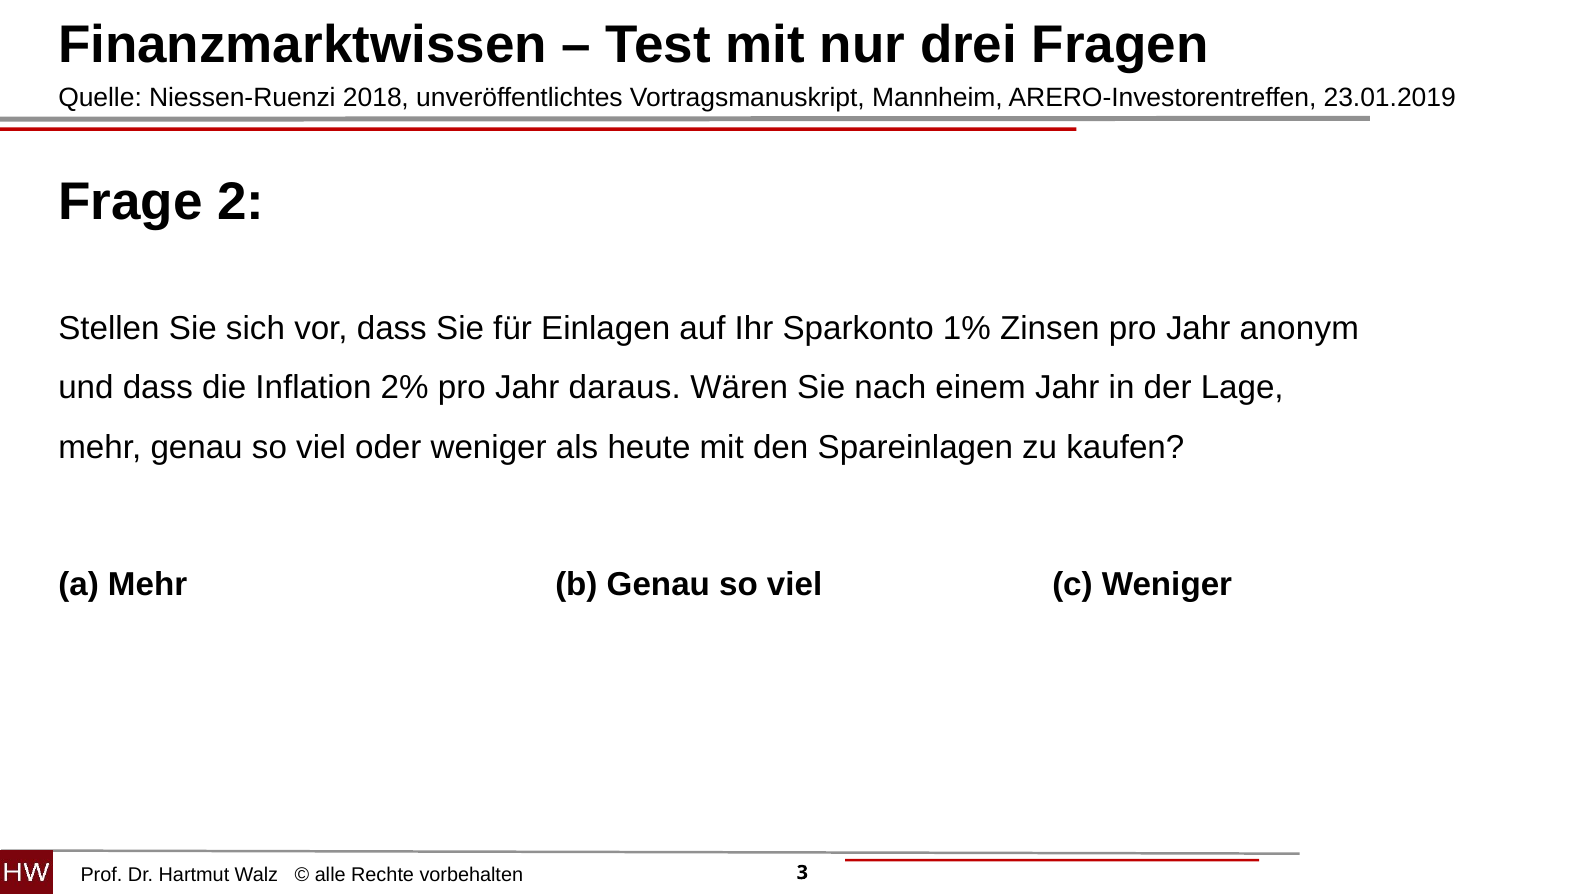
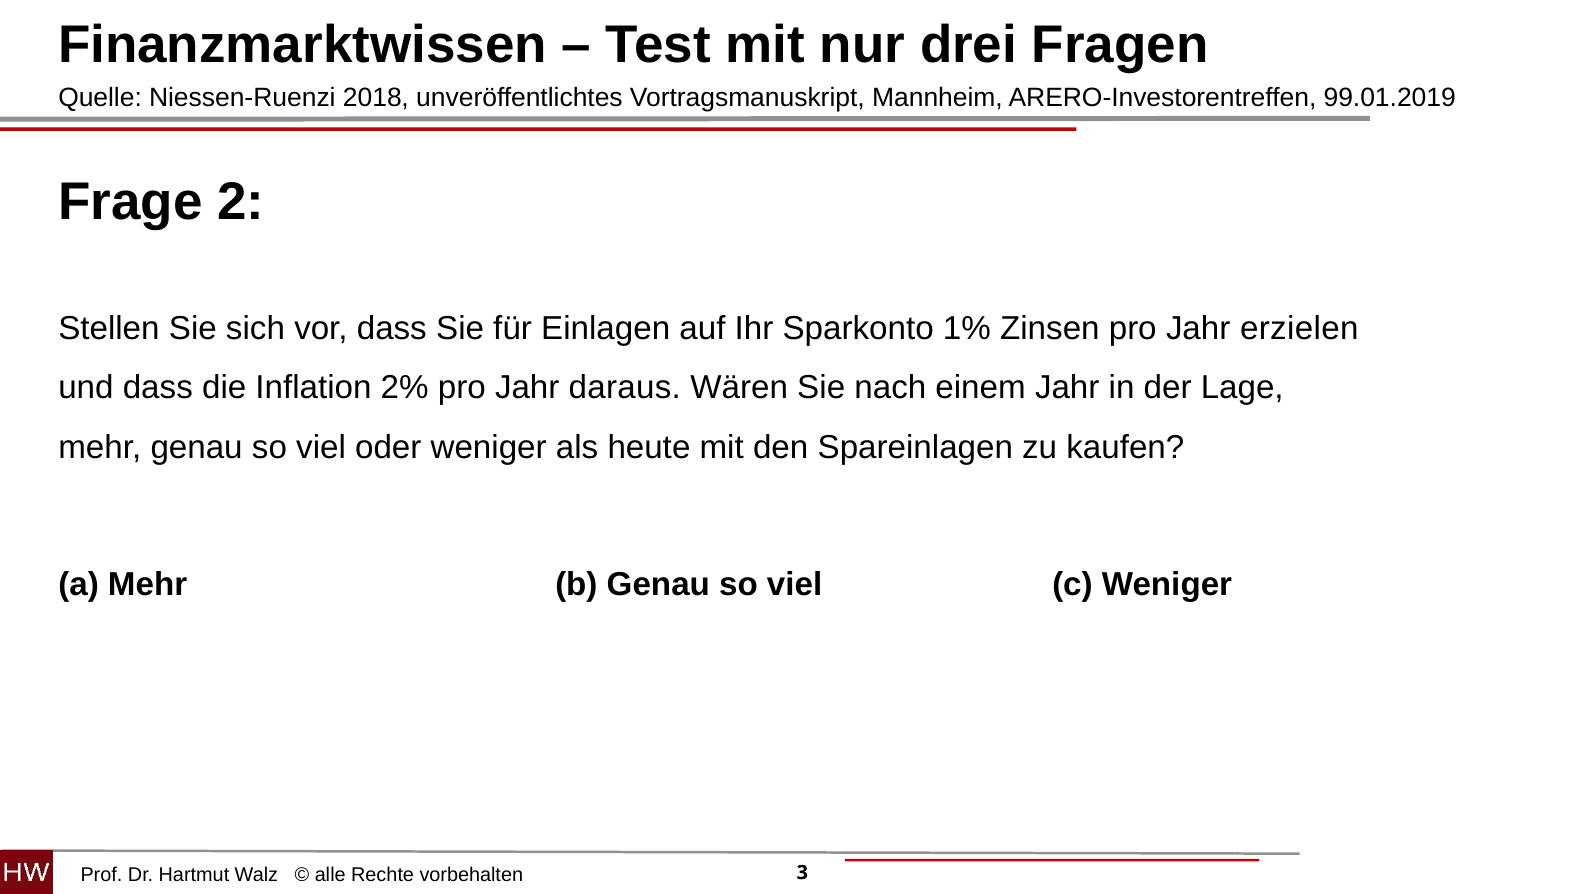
23.01.2019: 23.01.2019 -> 99.01.2019 (1390, 97)
anonym: anonym -> erzielen (1299, 328)
